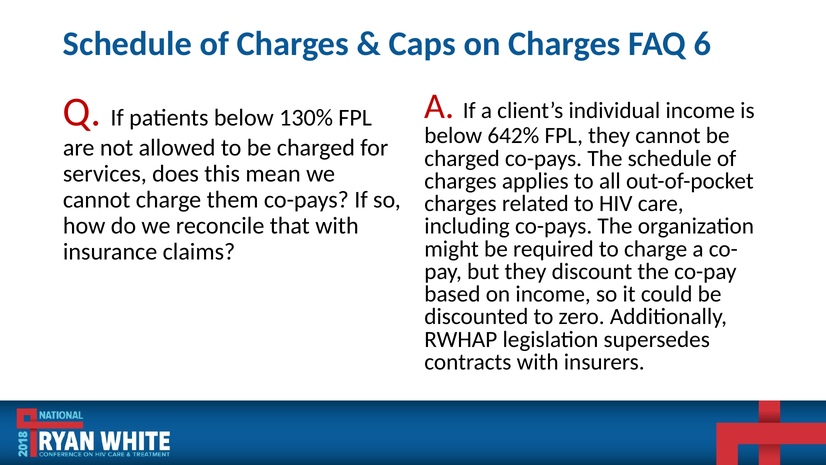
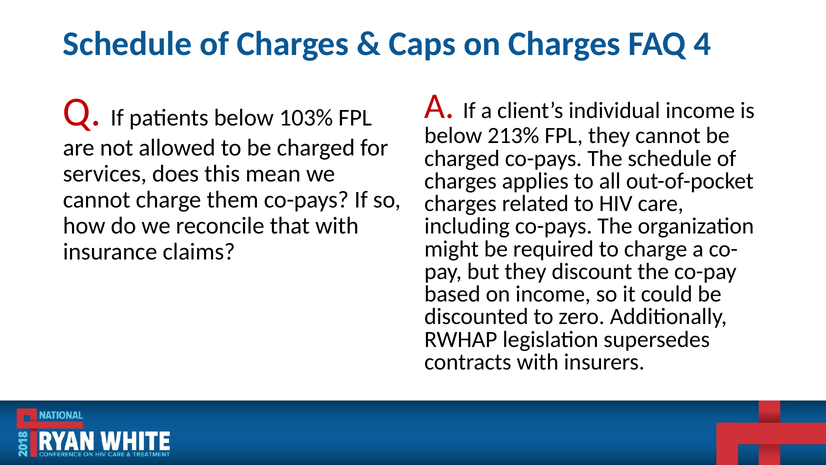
6: 6 -> 4 (703, 44)
130%: 130% -> 103% (306, 118)
642%: 642% -> 213% (513, 136)
